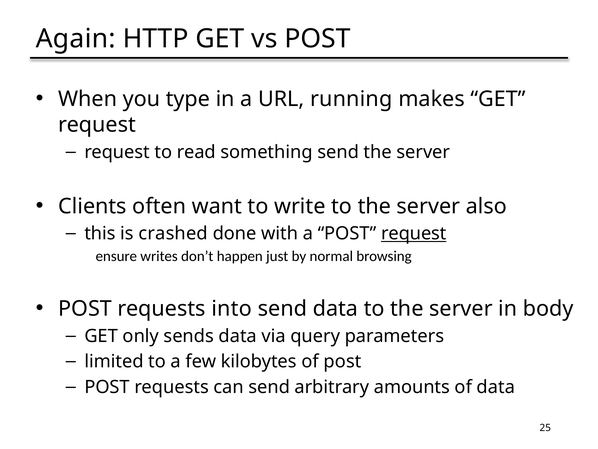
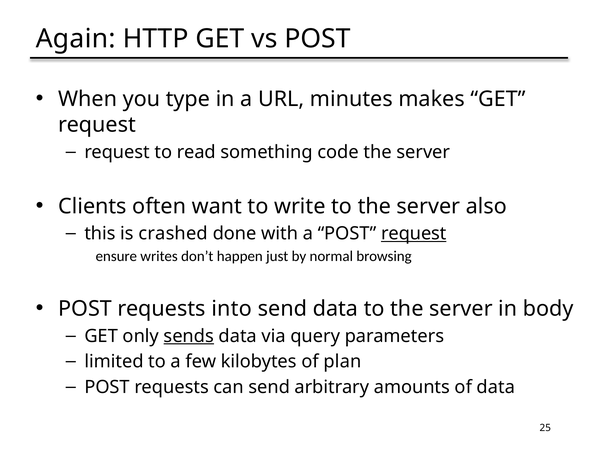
running: running -> minutes (351, 99)
something send: send -> code (338, 152)
sends underline: none -> present (189, 336)
of post: post -> plan (342, 361)
